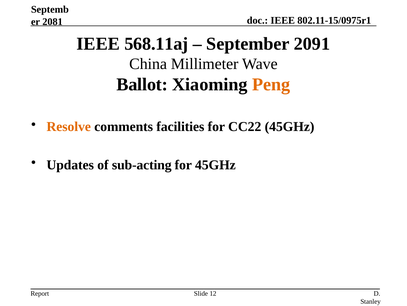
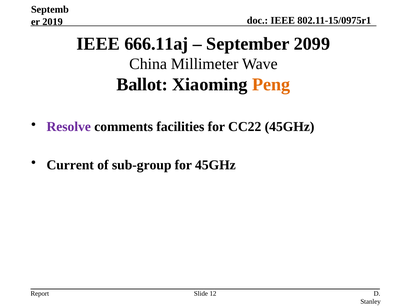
2081: 2081 -> 2019 (53, 22)
568.11aj: 568.11aj -> 666.11aj (156, 44)
2091: 2091 -> 2099 (312, 44)
Resolve colour: orange -> purple (69, 126)
Updates: Updates -> Current (70, 164)
sub-acting: sub-acting -> sub-group (142, 164)
